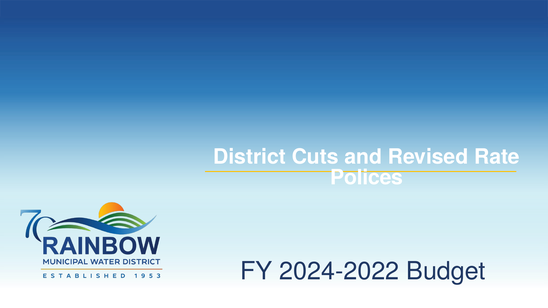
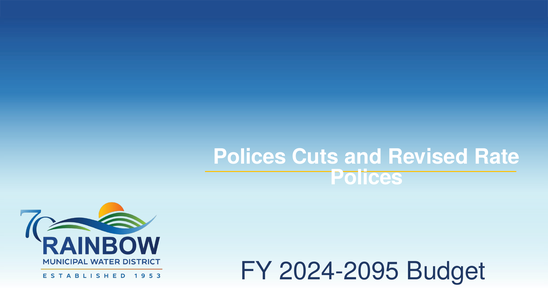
District: District -> Polices (250, 157)
2024-2022: 2024-2022 -> 2024-2095 (339, 271)
